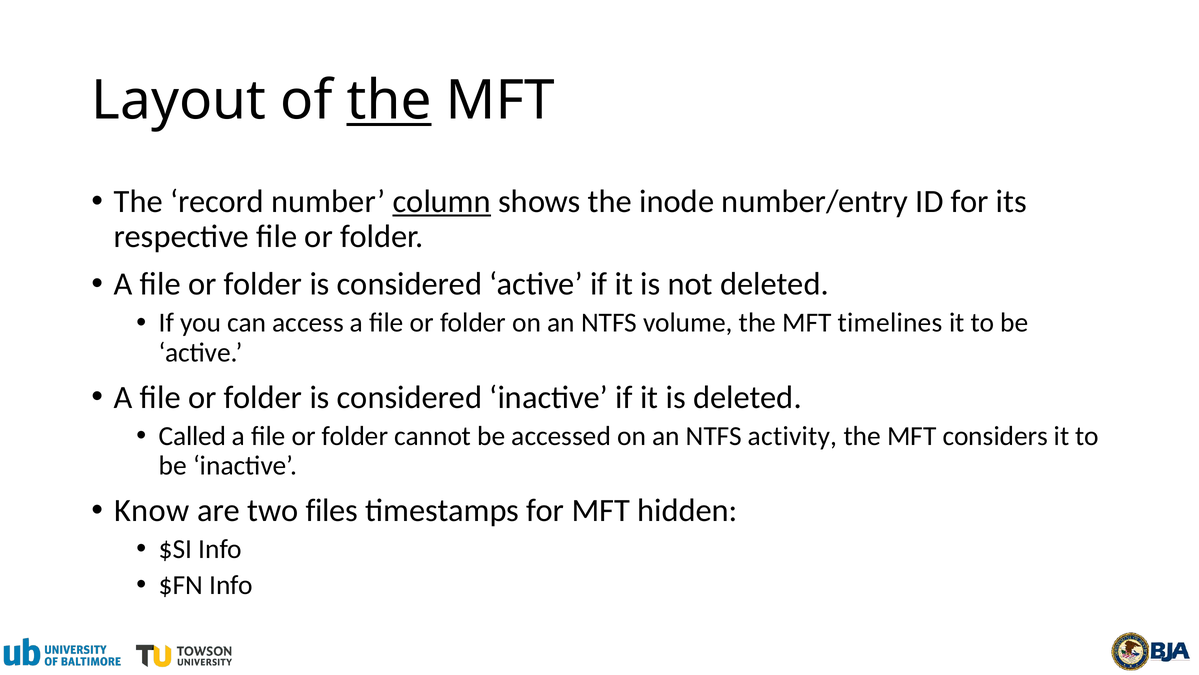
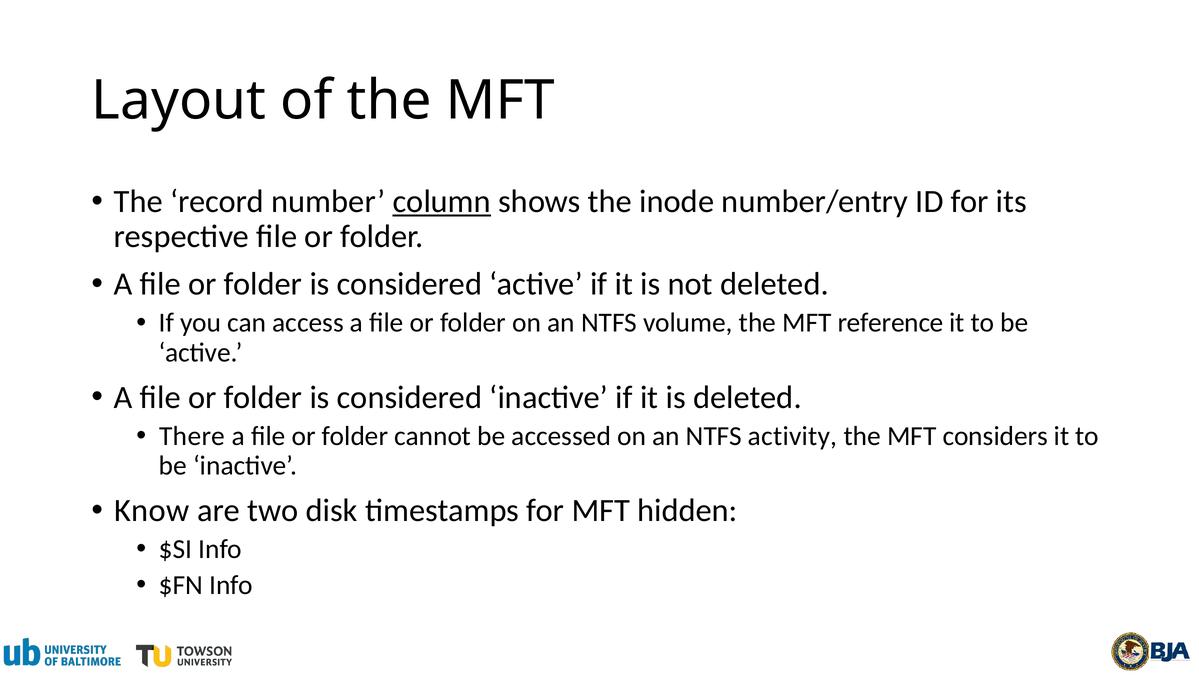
the underline: present -> none (389, 101)
timelines: timelines -> reference (891, 323)
Called: Called -> There (192, 436)
files: files -> disk (332, 510)
